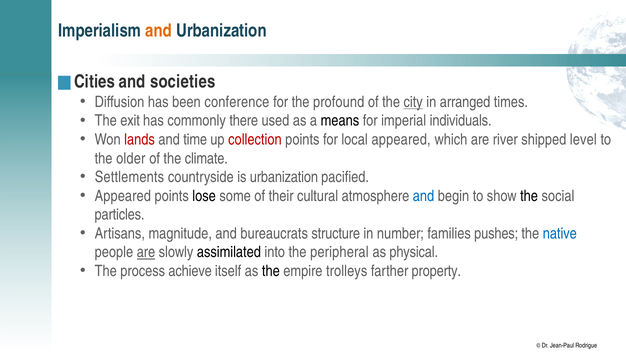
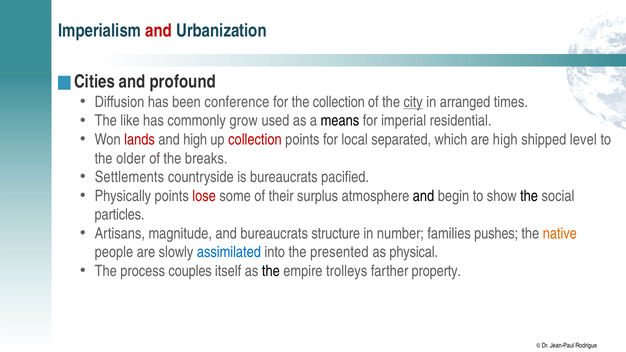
and colour: orange -> red (159, 31)
societies: societies -> profound (183, 82)
the profound: profound -> collection (339, 102)
exit: exit -> like (130, 121)
there: there -> grow (244, 121)
individuals: individuals -> residential (461, 121)
and time: time -> high (195, 140)
local appeared: appeared -> separated (401, 140)
are river: river -> high (505, 140)
climate: climate -> breaks (206, 158)
is urbanization: urbanization -> bureaucrats (284, 177)
Appeared: Appeared -> Physically (123, 196)
lose colour: black -> red (204, 196)
cultural: cultural -> surplus (318, 196)
and colour: blue -> black (424, 196)
native colour: blue -> orange (560, 234)
are underline: present -> none (146, 252)
assimilated colour: black -> blue (229, 252)
peripheral: peripheral -> presented (339, 252)
achieve: achieve -> couples (190, 271)
